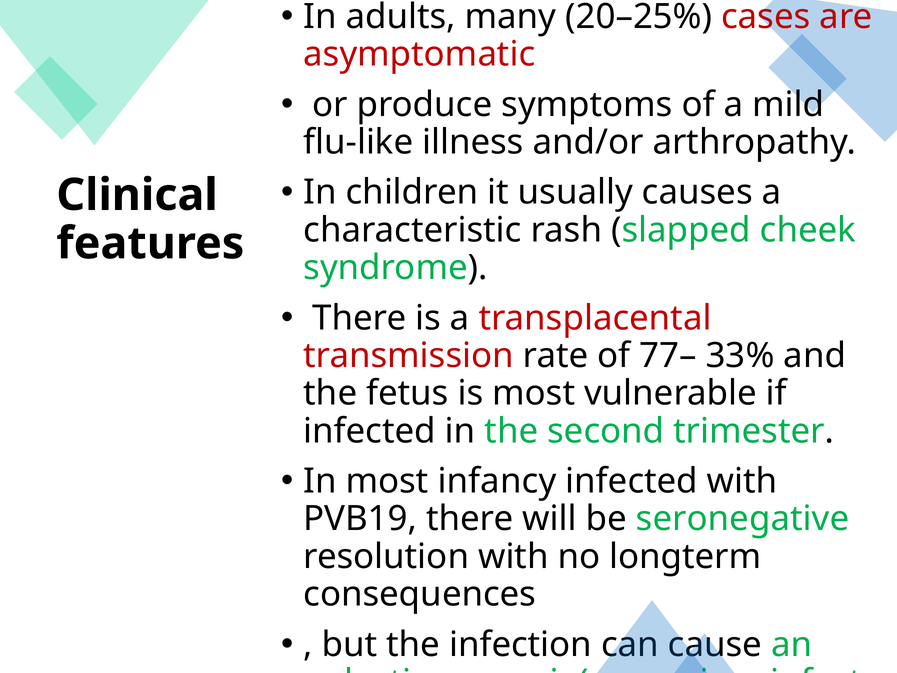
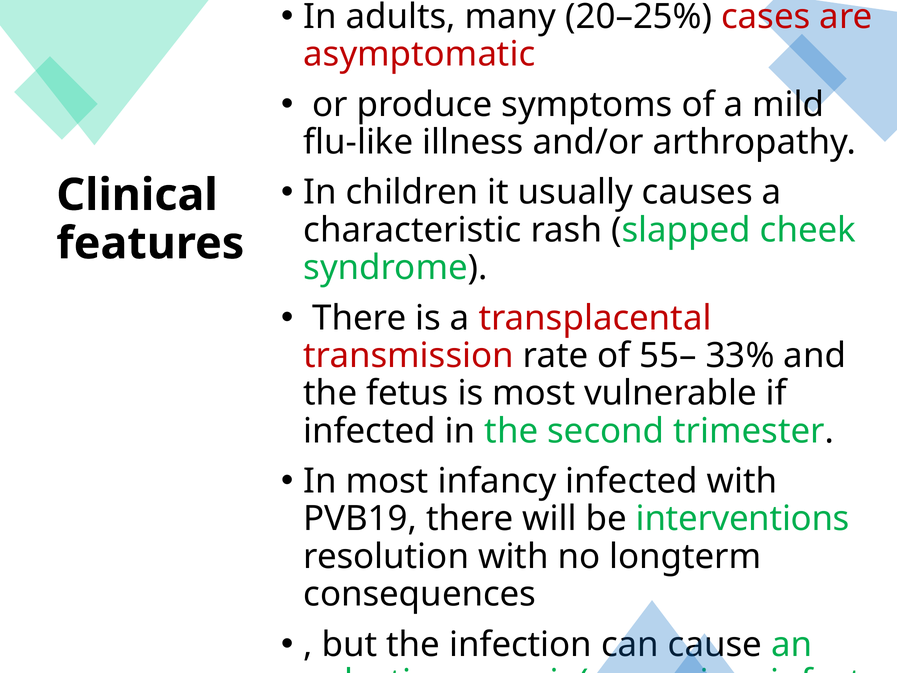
77–: 77– -> 55– (668, 356)
seronegative: seronegative -> interventions (743, 519)
